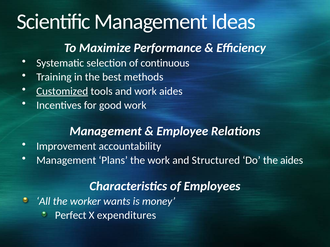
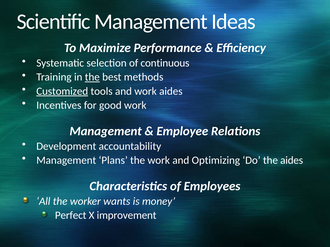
the underline: none -> present (92, 77)
Improvement: Improvement -> Development (66, 146)
Structured: Structured -> Optimizing (216, 161)
expenditures: expenditures -> improvement (127, 216)
